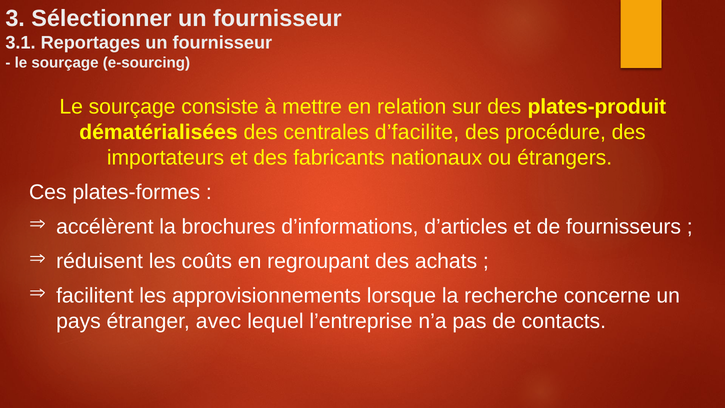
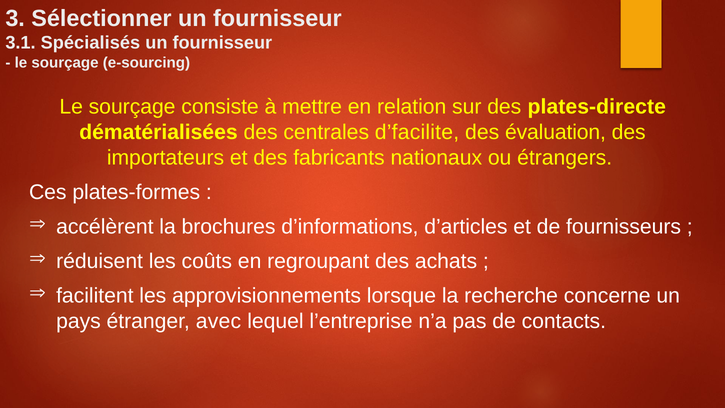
Reportages: Reportages -> Spécialisés (90, 43)
plates-produit: plates-produit -> plates-directe (597, 107)
procédure: procédure -> évaluation (556, 132)
